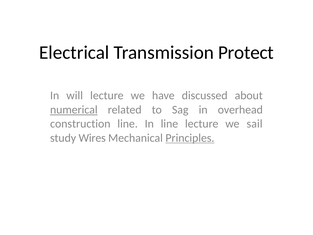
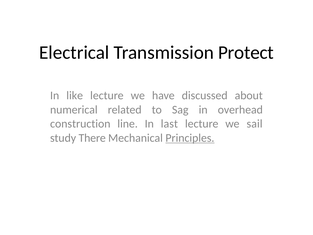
will: will -> like (75, 96)
numerical underline: present -> none (74, 110)
In line: line -> last (169, 124)
Wires: Wires -> There (92, 138)
